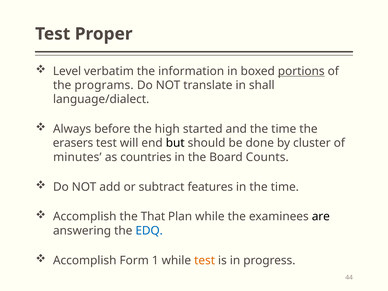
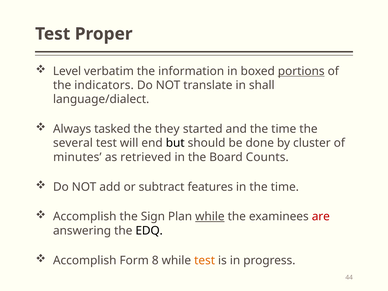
programs: programs -> indicators (104, 85)
before: before -> tasked (112, 129)
high: high -> they (167, 129)
erasers: erasers -> several (73, 143)
countries: countries -> retrieved (146, 157)
That: That -> Sign (153, 217)
while underline: none -> present (210, 217)
are colour: black -> red (321, 217)
EDQ colour: blue -> black (149, 231)
1: 1 -> 8 (155, 260)
